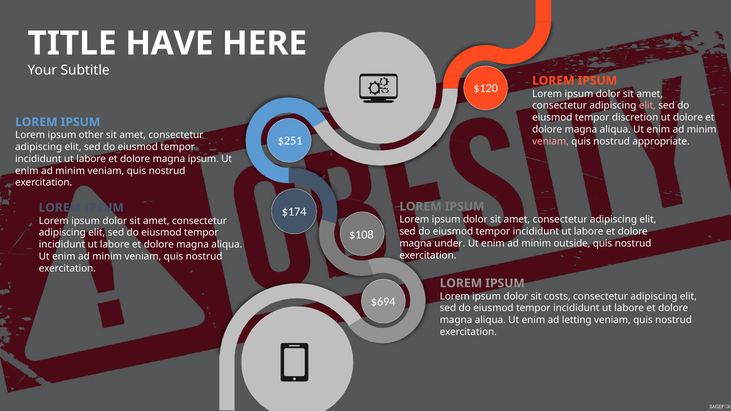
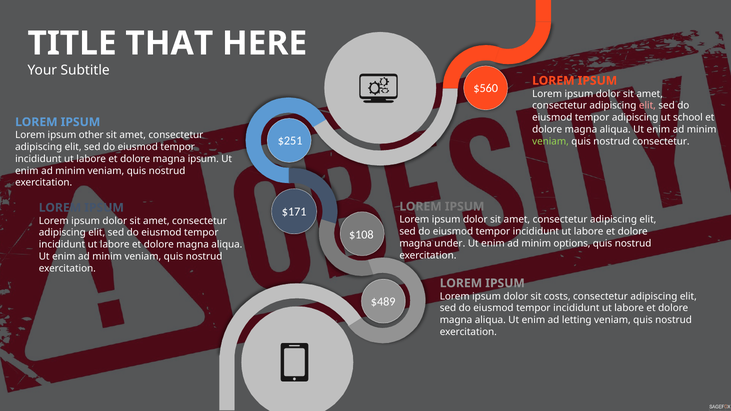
HAVE: HAVE -> THAT (169, 43)
$120: $120 -> $560 (486, 88)
tempor discretion: discretion -> adipiscing (635, 118)
ut dolore: dolore -> school (688, 118)
veniam colour: pink -> light green (550, 141)
nostrud appropriate: appropriate -> consectetur (661, 141)
$174: $174 -> $171 (294, 212)
outside: outside -> options (572, 243)
$694: $694 -> $489 (383, 302)
